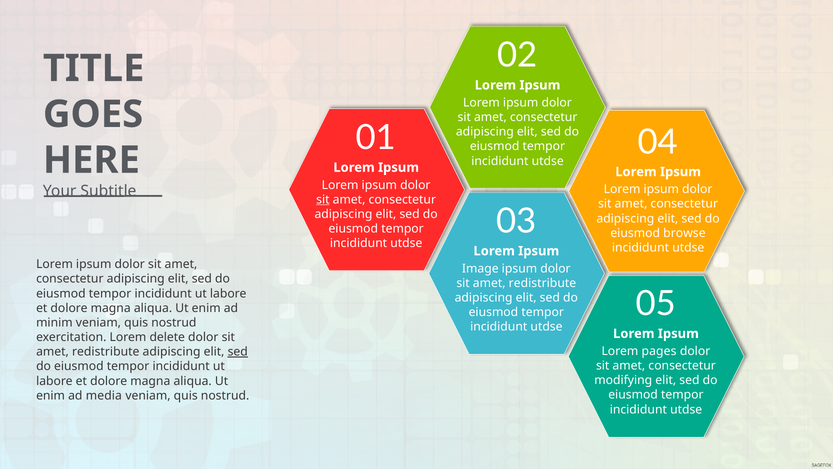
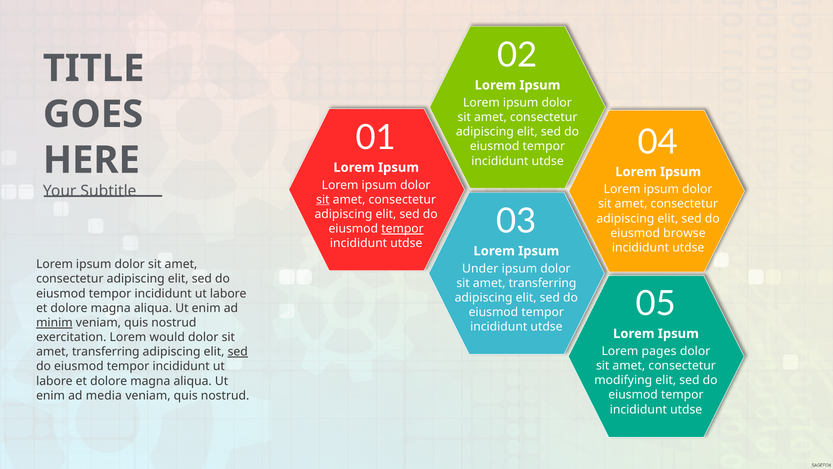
tempor underline: none -> present (402, 229)
Image: Image -> Under (480, 268)
redistribute: redistribute -> transferring (543, 283)
minim underline: none -> present (54, 322)
delete: delete -> would (167, 337)
redistribute: redistribute -> transferring (106, 352)
